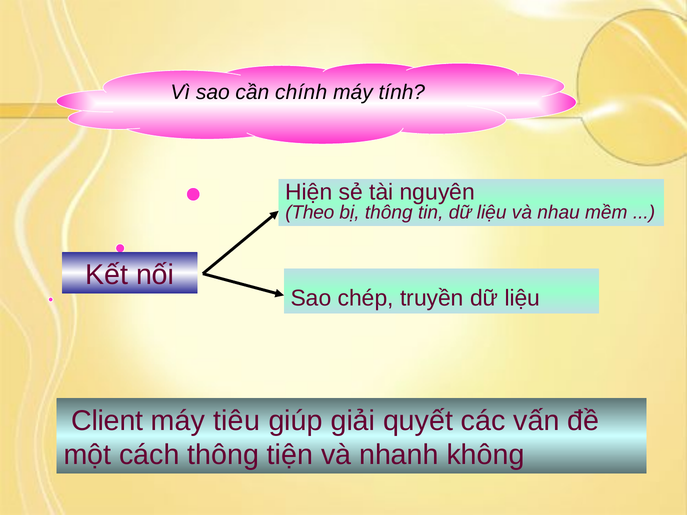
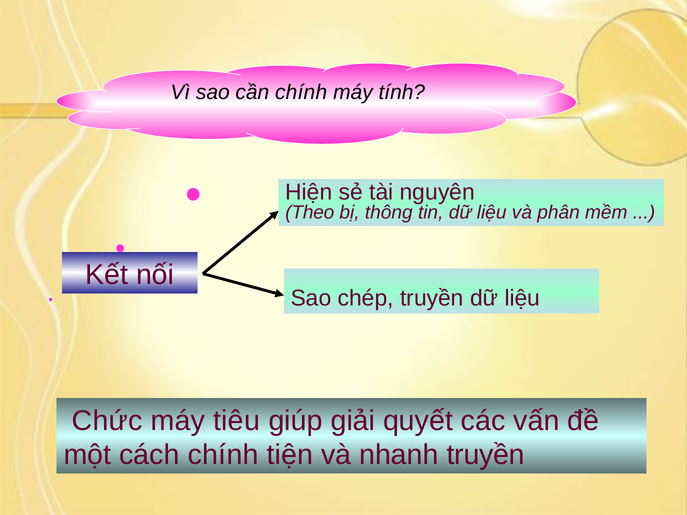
nhau: nhau -> phân (559, 213)
Client: Client -> Chức (107, 421)
cách thông: thông -> chính (223, 455)
nhanh không: không -> truyền (486, 455)
